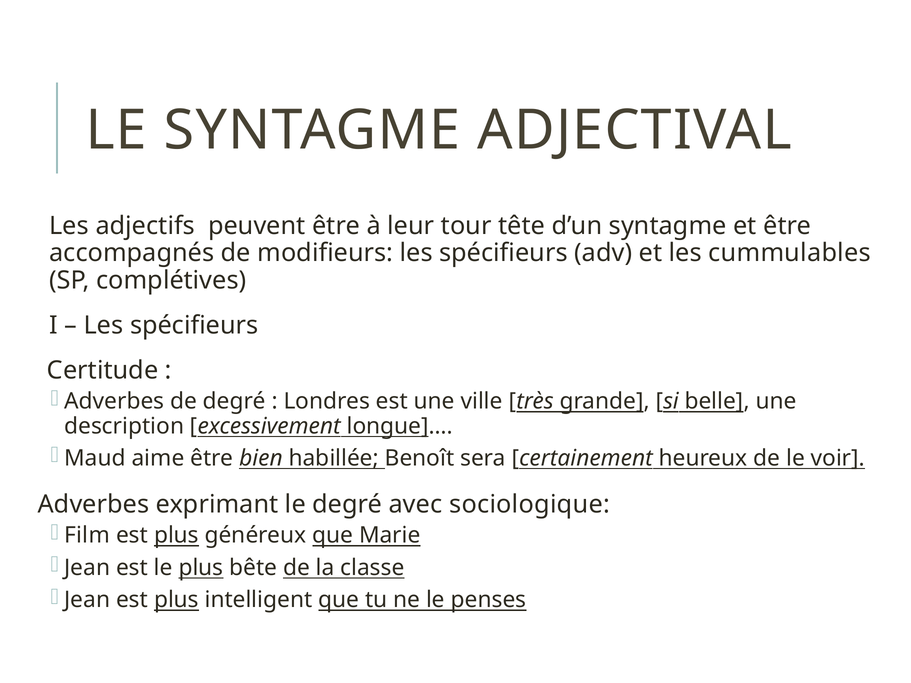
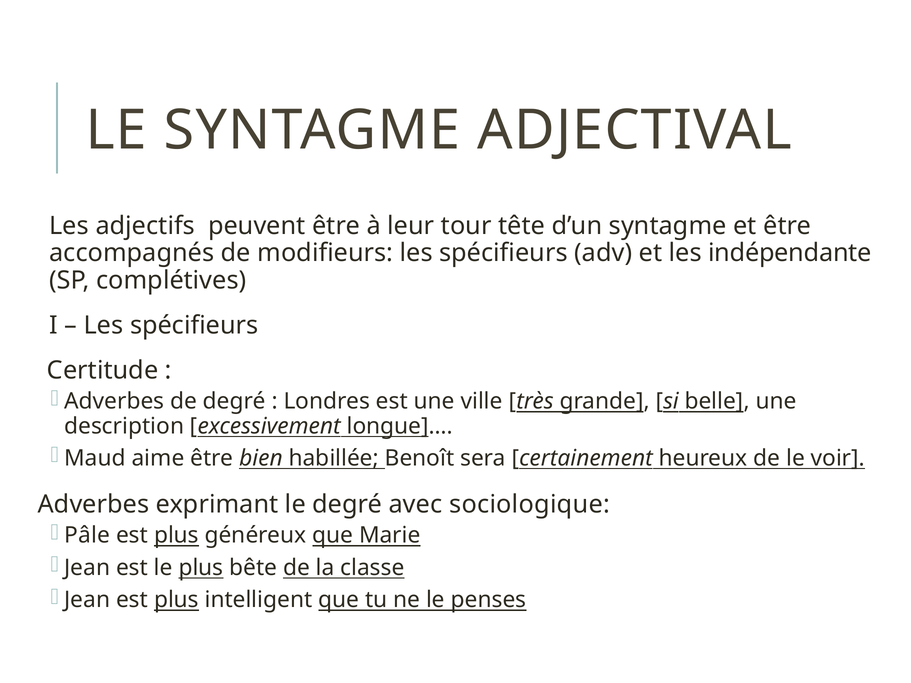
cummulables: cummulables -> indépendante (790, 253)
Film: Film -> Pâle (87, 536)
